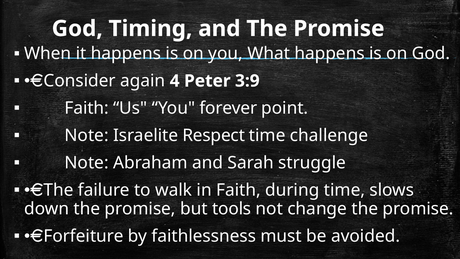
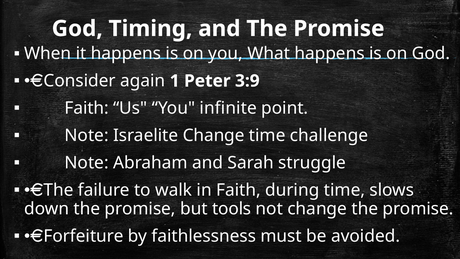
4: 4 -> 1 (175, 81)
forever: forever -> infinite (228, 108)
Israelite Respect: Respect -> Change (214, 135)
